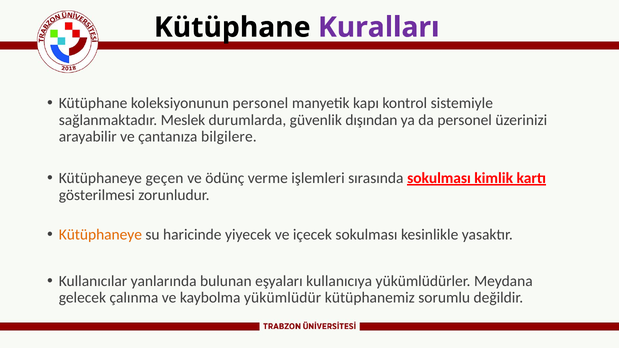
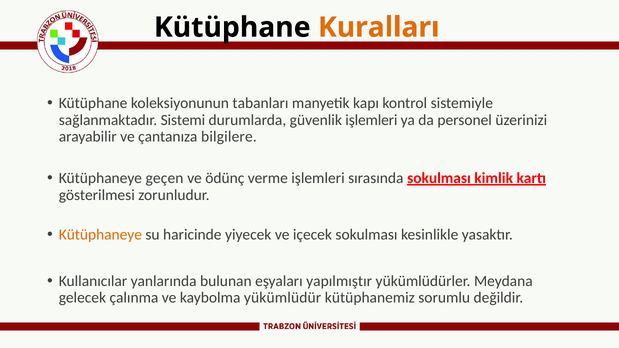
Kuralları colour: purple -> orange (379, 27)
koleksiyonunun personel: personel -> tabanları (260, 103)
Meslek: Meslek -> Sistemi (183, 120)
güvenlik dışından: dışından -> işlemleri (371, 120)
kullanıcıya: kullanıcıya -> yapılmıştır (339, 281)
